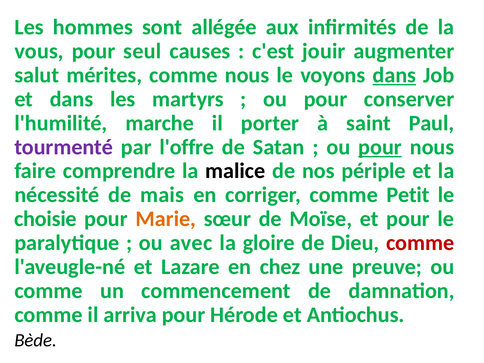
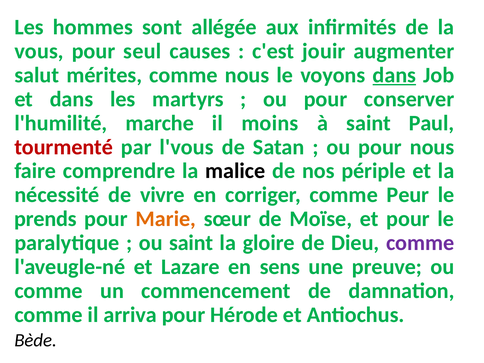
porter: porter -> moins (270, 123)
tourmenté colour: purple -> red (64, 147)
l'offre: l'offre -> l'vous (187, 147)
pour underline: present -> none (380, 147)
mais: mais -> vivre (162, 195)
Petit: Petit -> Peur (408, 195)
choisie: choisie -> prends (45, 219)
ou avec: avec -> saint (191, 243)
comme colour: red -> purple (420, 243)
chez: chez -> sens (280, 267)
